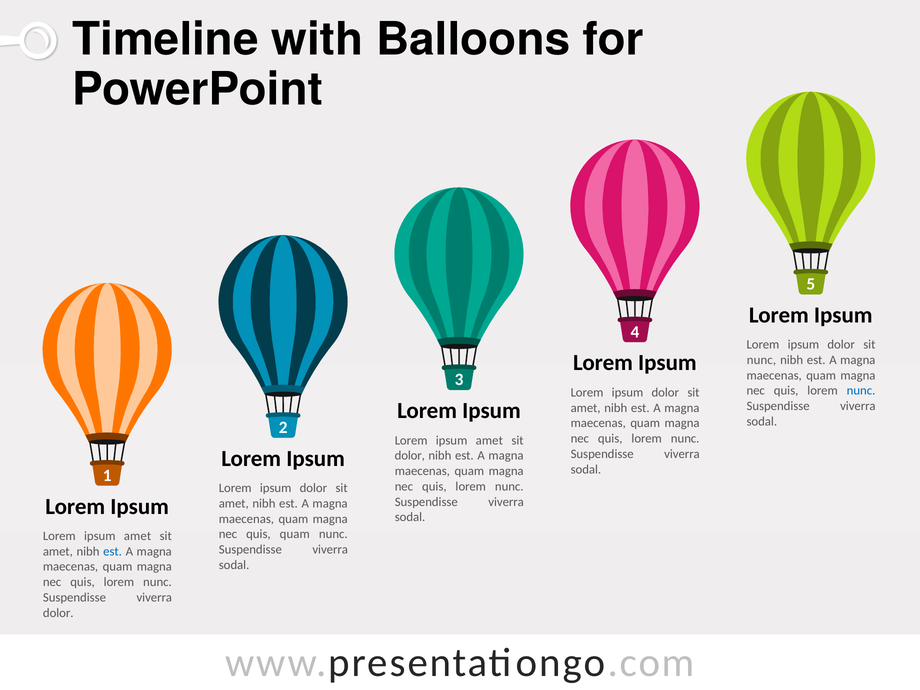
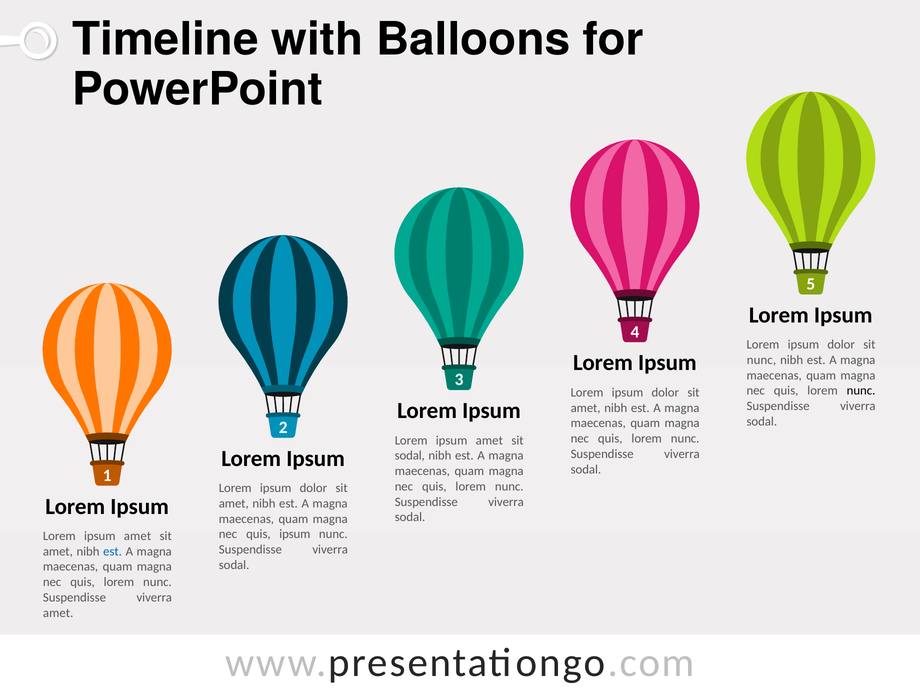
nunc colour: blue -> black (861, 391)
dolor: dolor -> sodal (410, 456)
quis quam: quam -> ipsum (295, 534)
dolor: dolor -> amet (58, 613)
